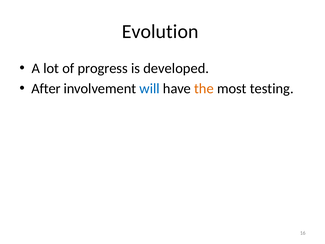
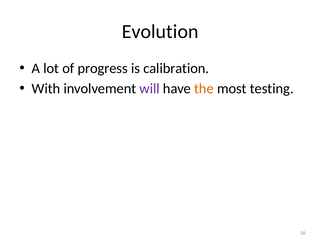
developed: developed -> calibration (176, 68)
After: After -> With (46, 88)
will colour: blue -> purple (150, 88)
